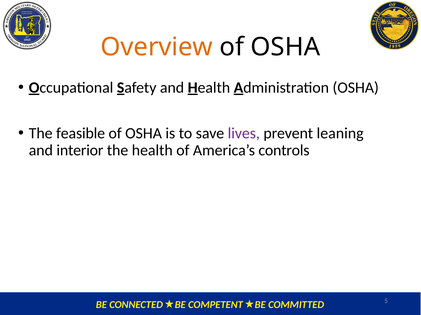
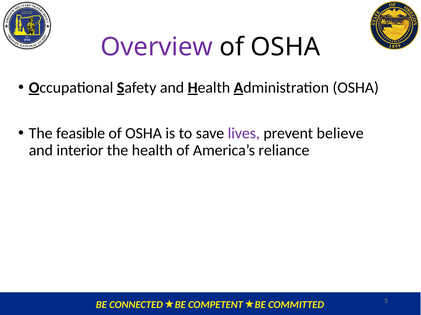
Overview colour: orange -> purple (157, 47)
leaning: leaning -> believe (340, 134)
controls: controls -> reliance (284, 151)
